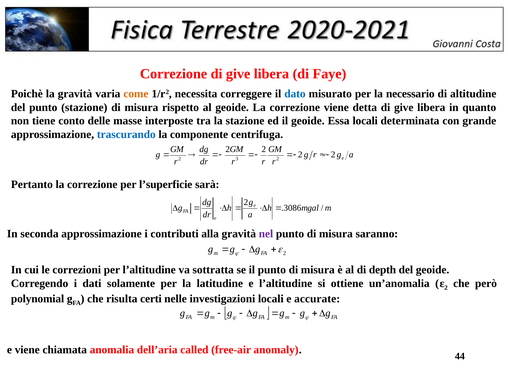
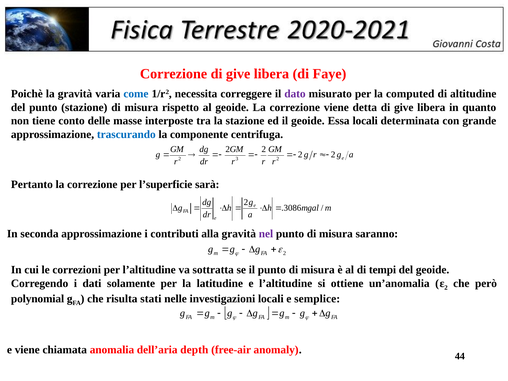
come colour: orange -> blue (136, 94)
dato colour: blue -> purple (295, 94)
necessario: necessario -> computed (410, 94)
depth: depth -> tempi (383, 270)
certi: certi -> stati (151, 299)
accurate: accurate -> semplice (317, 299)
called: called -> depth (194, 350)
